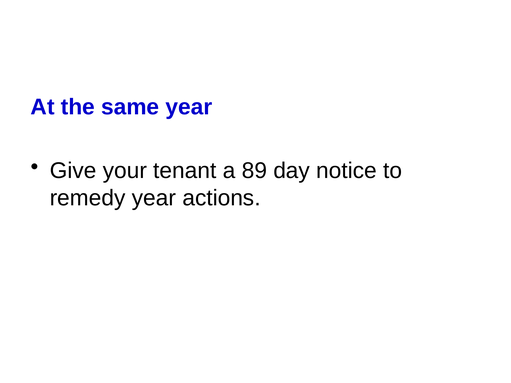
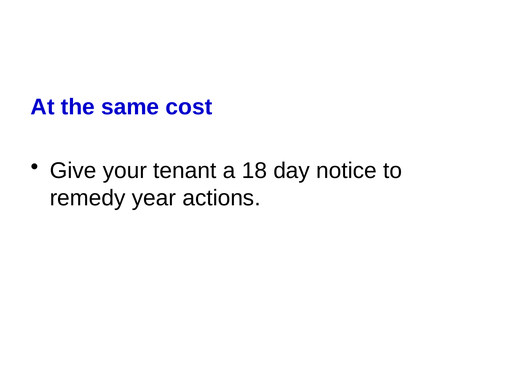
same year: year -> cost (189, 107)
89: 89 -> 18 (254, 171)
